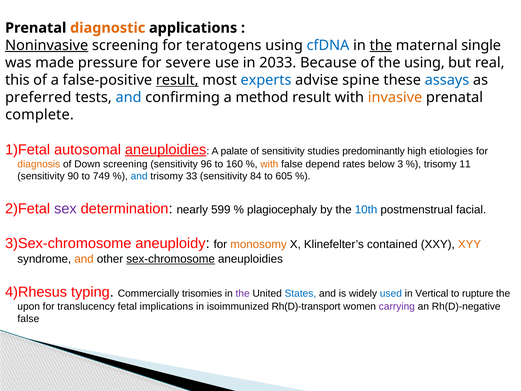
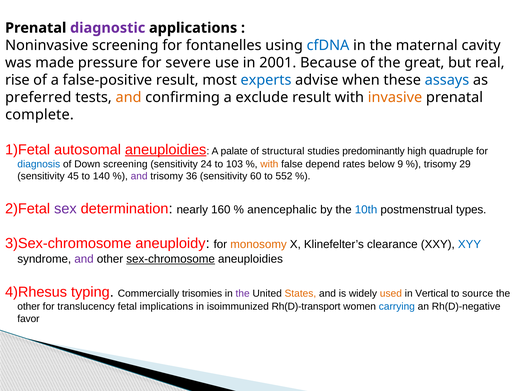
diagnostic colour: orange -> purple (108, 28)
Noninvasive underline: present -> none (47, 45)
teratogens: teratogens -> fontanelles (224, 45)
the underline: present -> none (381, 45)
single: single -> cavity (481, 45)
2033: 2033 -> 2001 (278, 63)
the using: using -> great (424, 63)
this: this -> rise (17, 80)
result underline: present -> none (177, 80)
spine: spine -> when (361, 80)
and colour: blue -> orange (129, 97)
method: method -> exclude (262, 97)
of sensitivity: sensitivity -> structural (283, 151)
etiologies: etiologies -> quadruple (451, 151)
diagnosis colour: orange -> blue (39, 164)
96: 96 -> 24 (206, 164)
160: 160 -> 103 (234, 164)
3: 3 -> 9 (400, 164)
11: 11 -> 29 (465, 164)
90: 90 -> 45 (73, 176)
749: 749 -> 140 (101, 176)
and colour: blue -> purple (139, 176)
33: 33 -> 36 (192, 176)
84: 84 -> 60 (256, 176)
605: 605 -> 552 (284, 176)
599: 599 -> 160 (221, 210)
plagiocephaly: plagiocephaly -> anencephalic (282, 210)
facial: facial -> types (471, 210)
contained: contained -> clearance (392, 244)
XYY colour: orange -> blue (470, 244)
and colour: orange -> purple (84, 259)
States colour: blue -> orange (300, 293)
used colour: blue -> orange (391, 293)
rupture: rupture -> source (478, 293)
upon: upon -> other (29, 306)
carrying colour: purple -> blue (397, 306)
false: false -> favor (28, 319)
